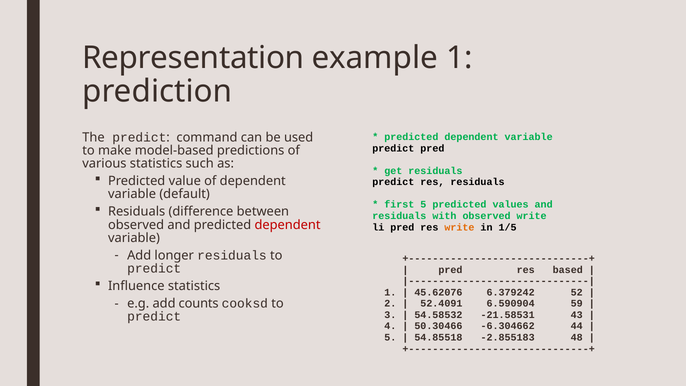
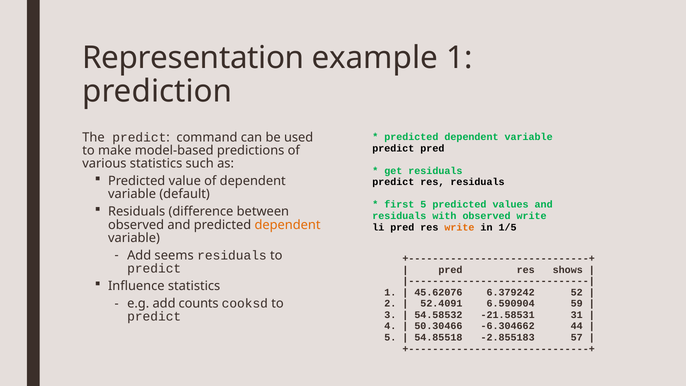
dependent colour: red -> orange (288, 225)
longer: longer -> seems (174, 255)
based: based -> shows (568, 270)
43: 43 -> 31 (577, 315)
48: 48 -> 57 (577, 337)
